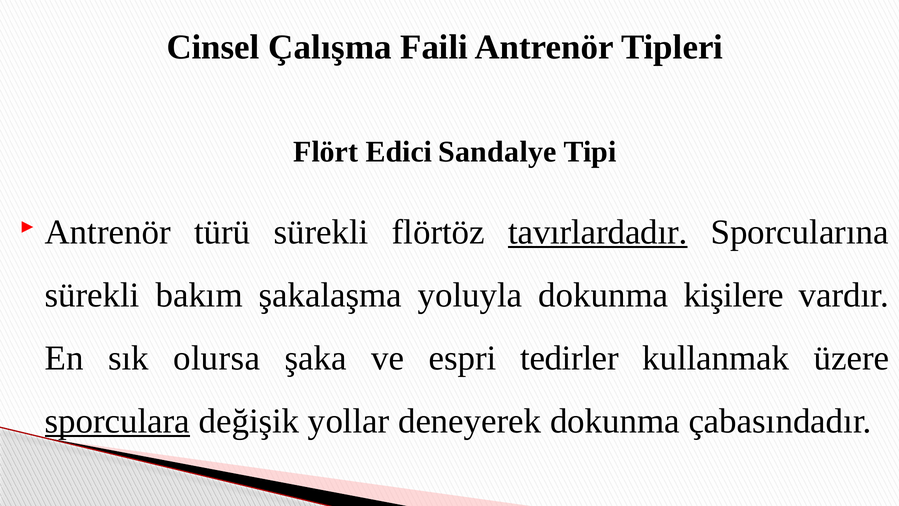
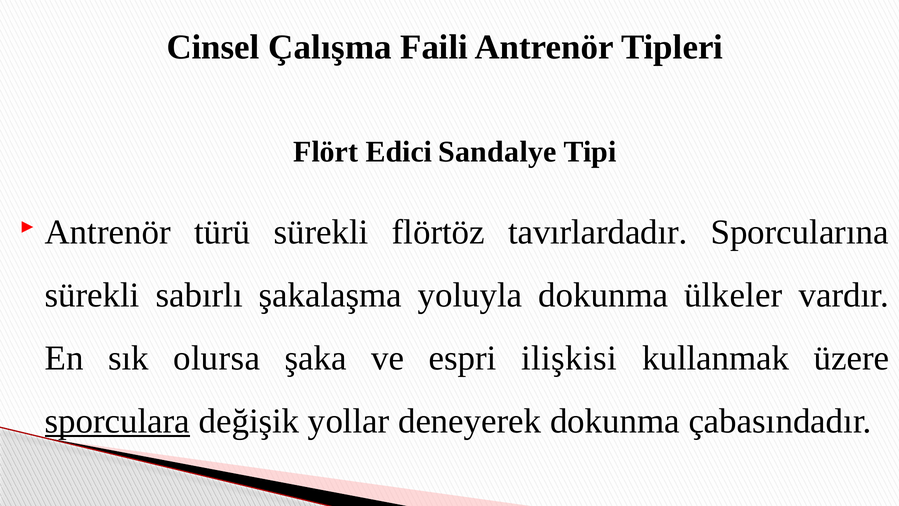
tavırlardadır underline: present -> none (598, 232)
bakım: bakım -> sabırlı (199, 295)
kişilere: kişilere -> ülkeler (733, 295)
tedirler: tedirler -> ilişkisi (569, 358)
